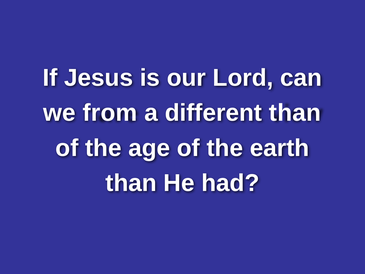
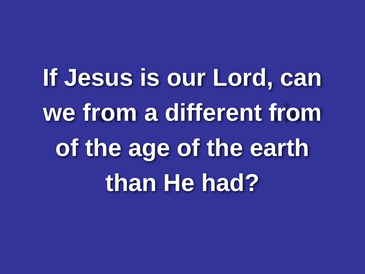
different than: than -> from (295, 113)
